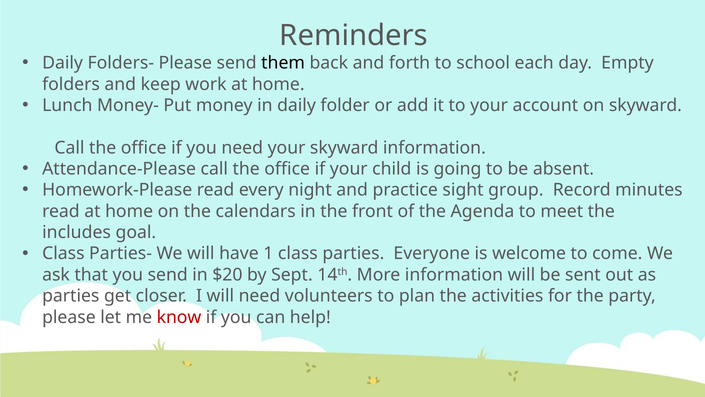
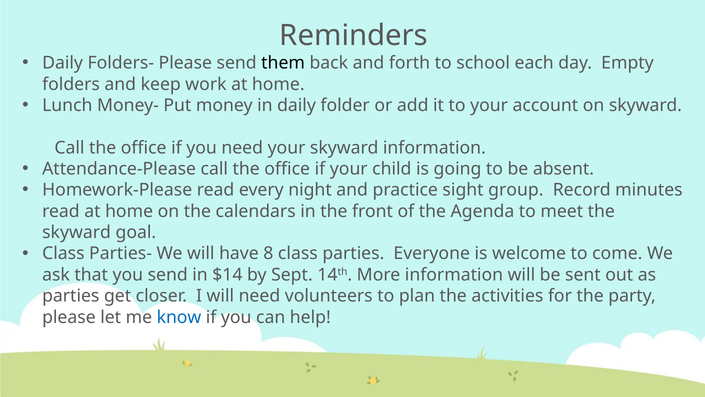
includes: includes -> skyward (77, 232)
1: 1 -> 8 (268, 253)
$20: $20 -> $14 (227, 275)
know colour: red -> blue (179, 317)
